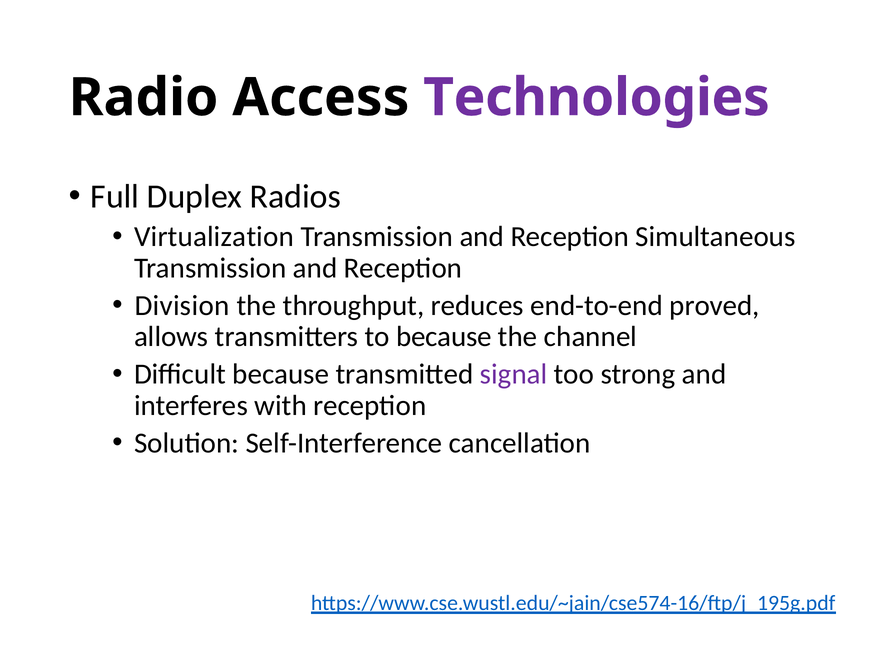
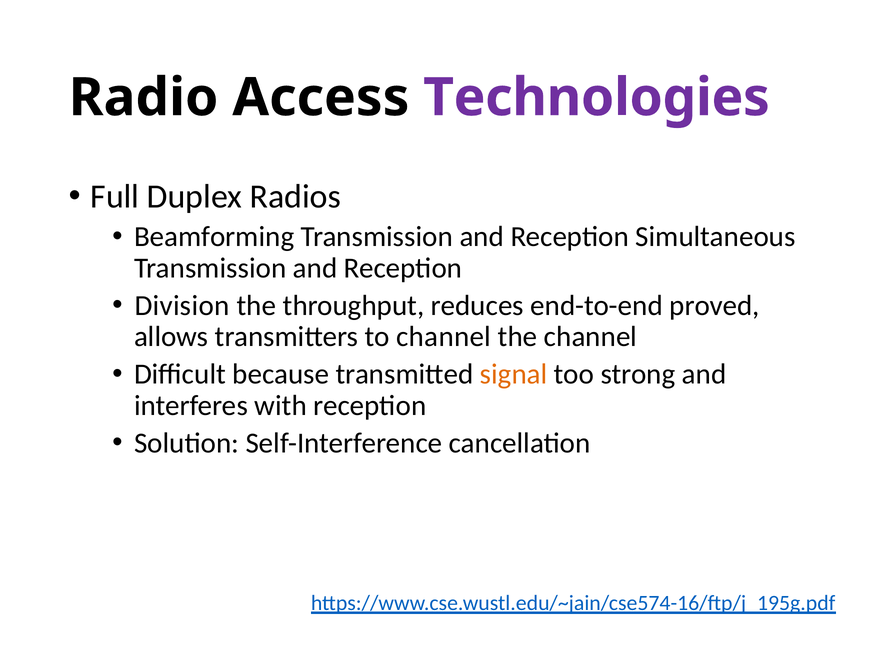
Virtualization: Virtualization -> Beamforming (214, 237)
to because: because -> channel (444, 337)
signal colour: purple -> orange (514, 374)
